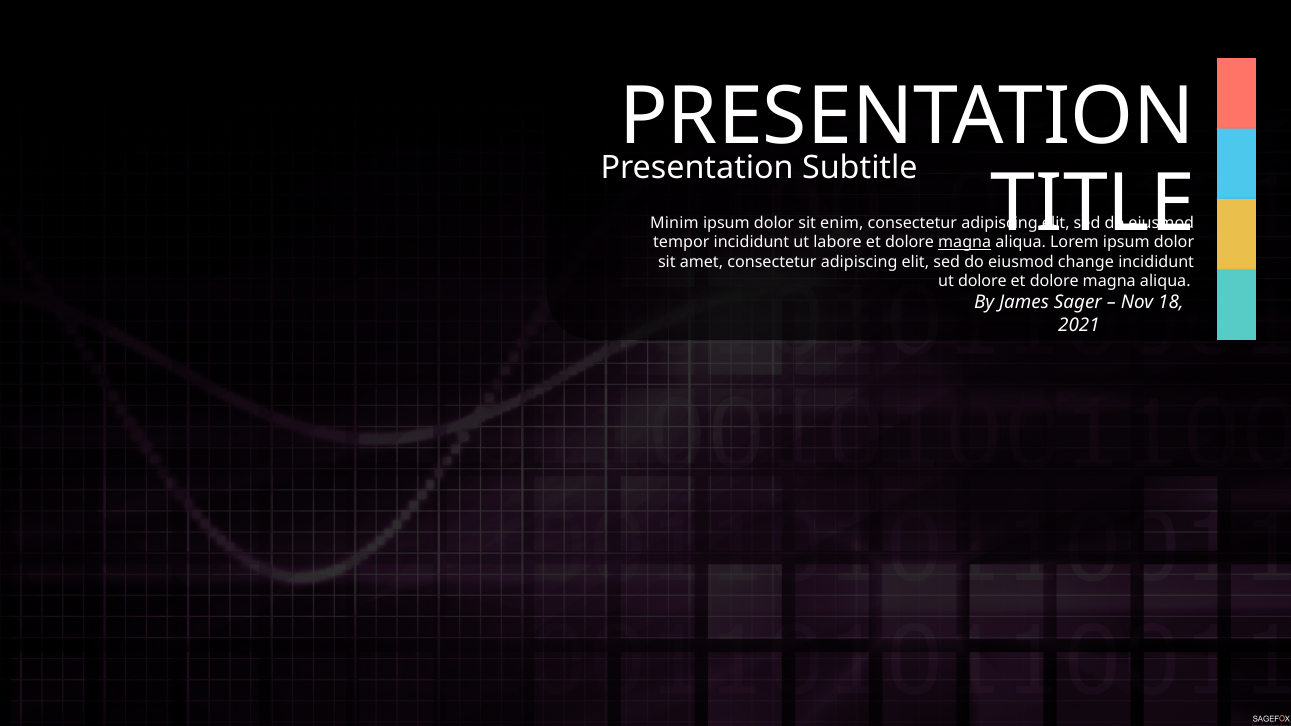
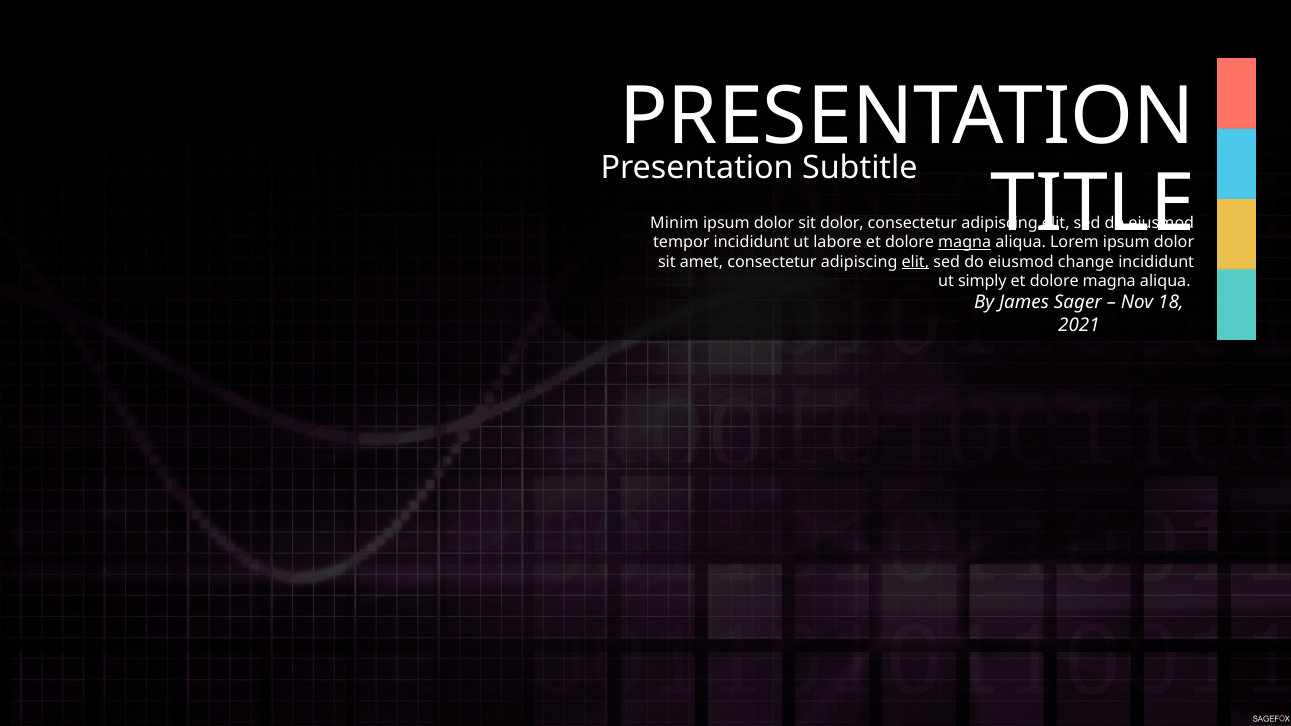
sit enim: enim -> dolor (842, 223)
elit underline: none -> present (915, 262)
ut dolore: dolore -> simply (982, 281)
